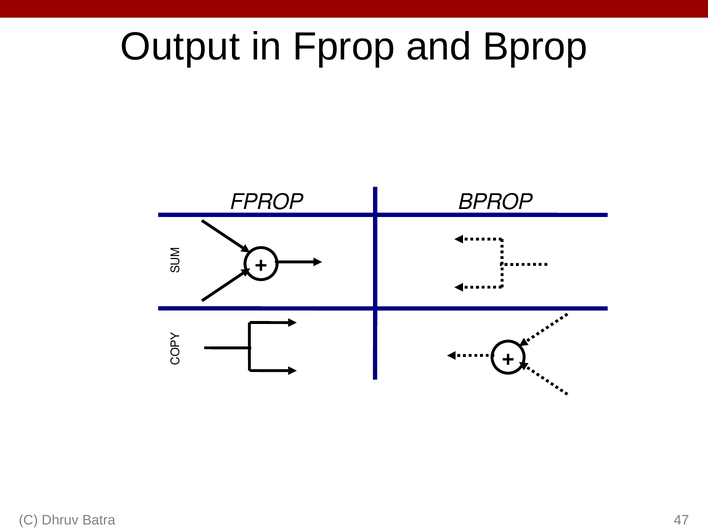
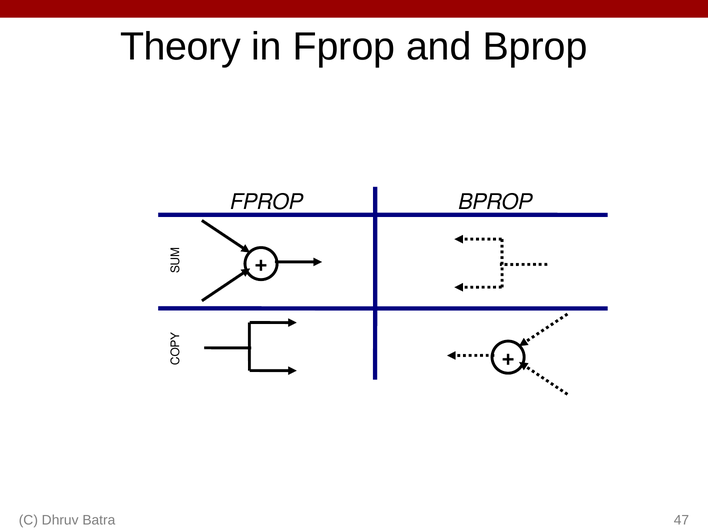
Output: Output -> Theory (181, 47)
